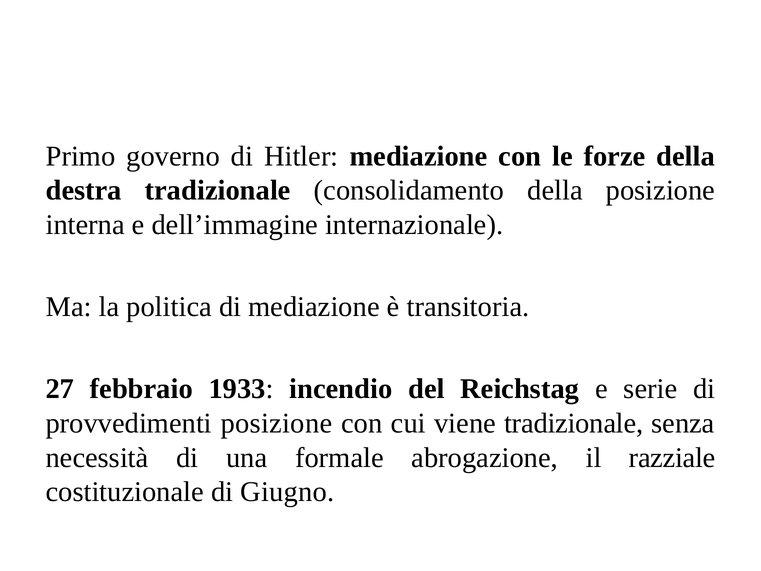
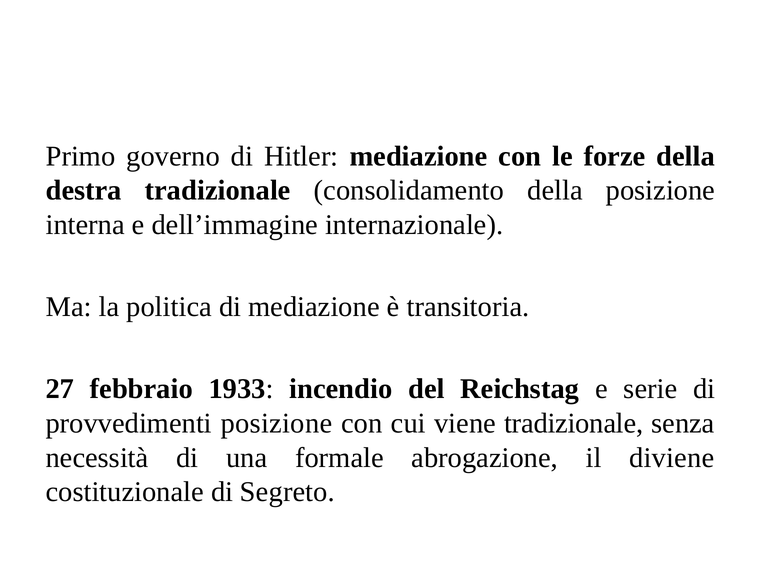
razziale: razziale -> diviene (672, 457)
Giugno: Giugno -> Segreto (287, 492)
